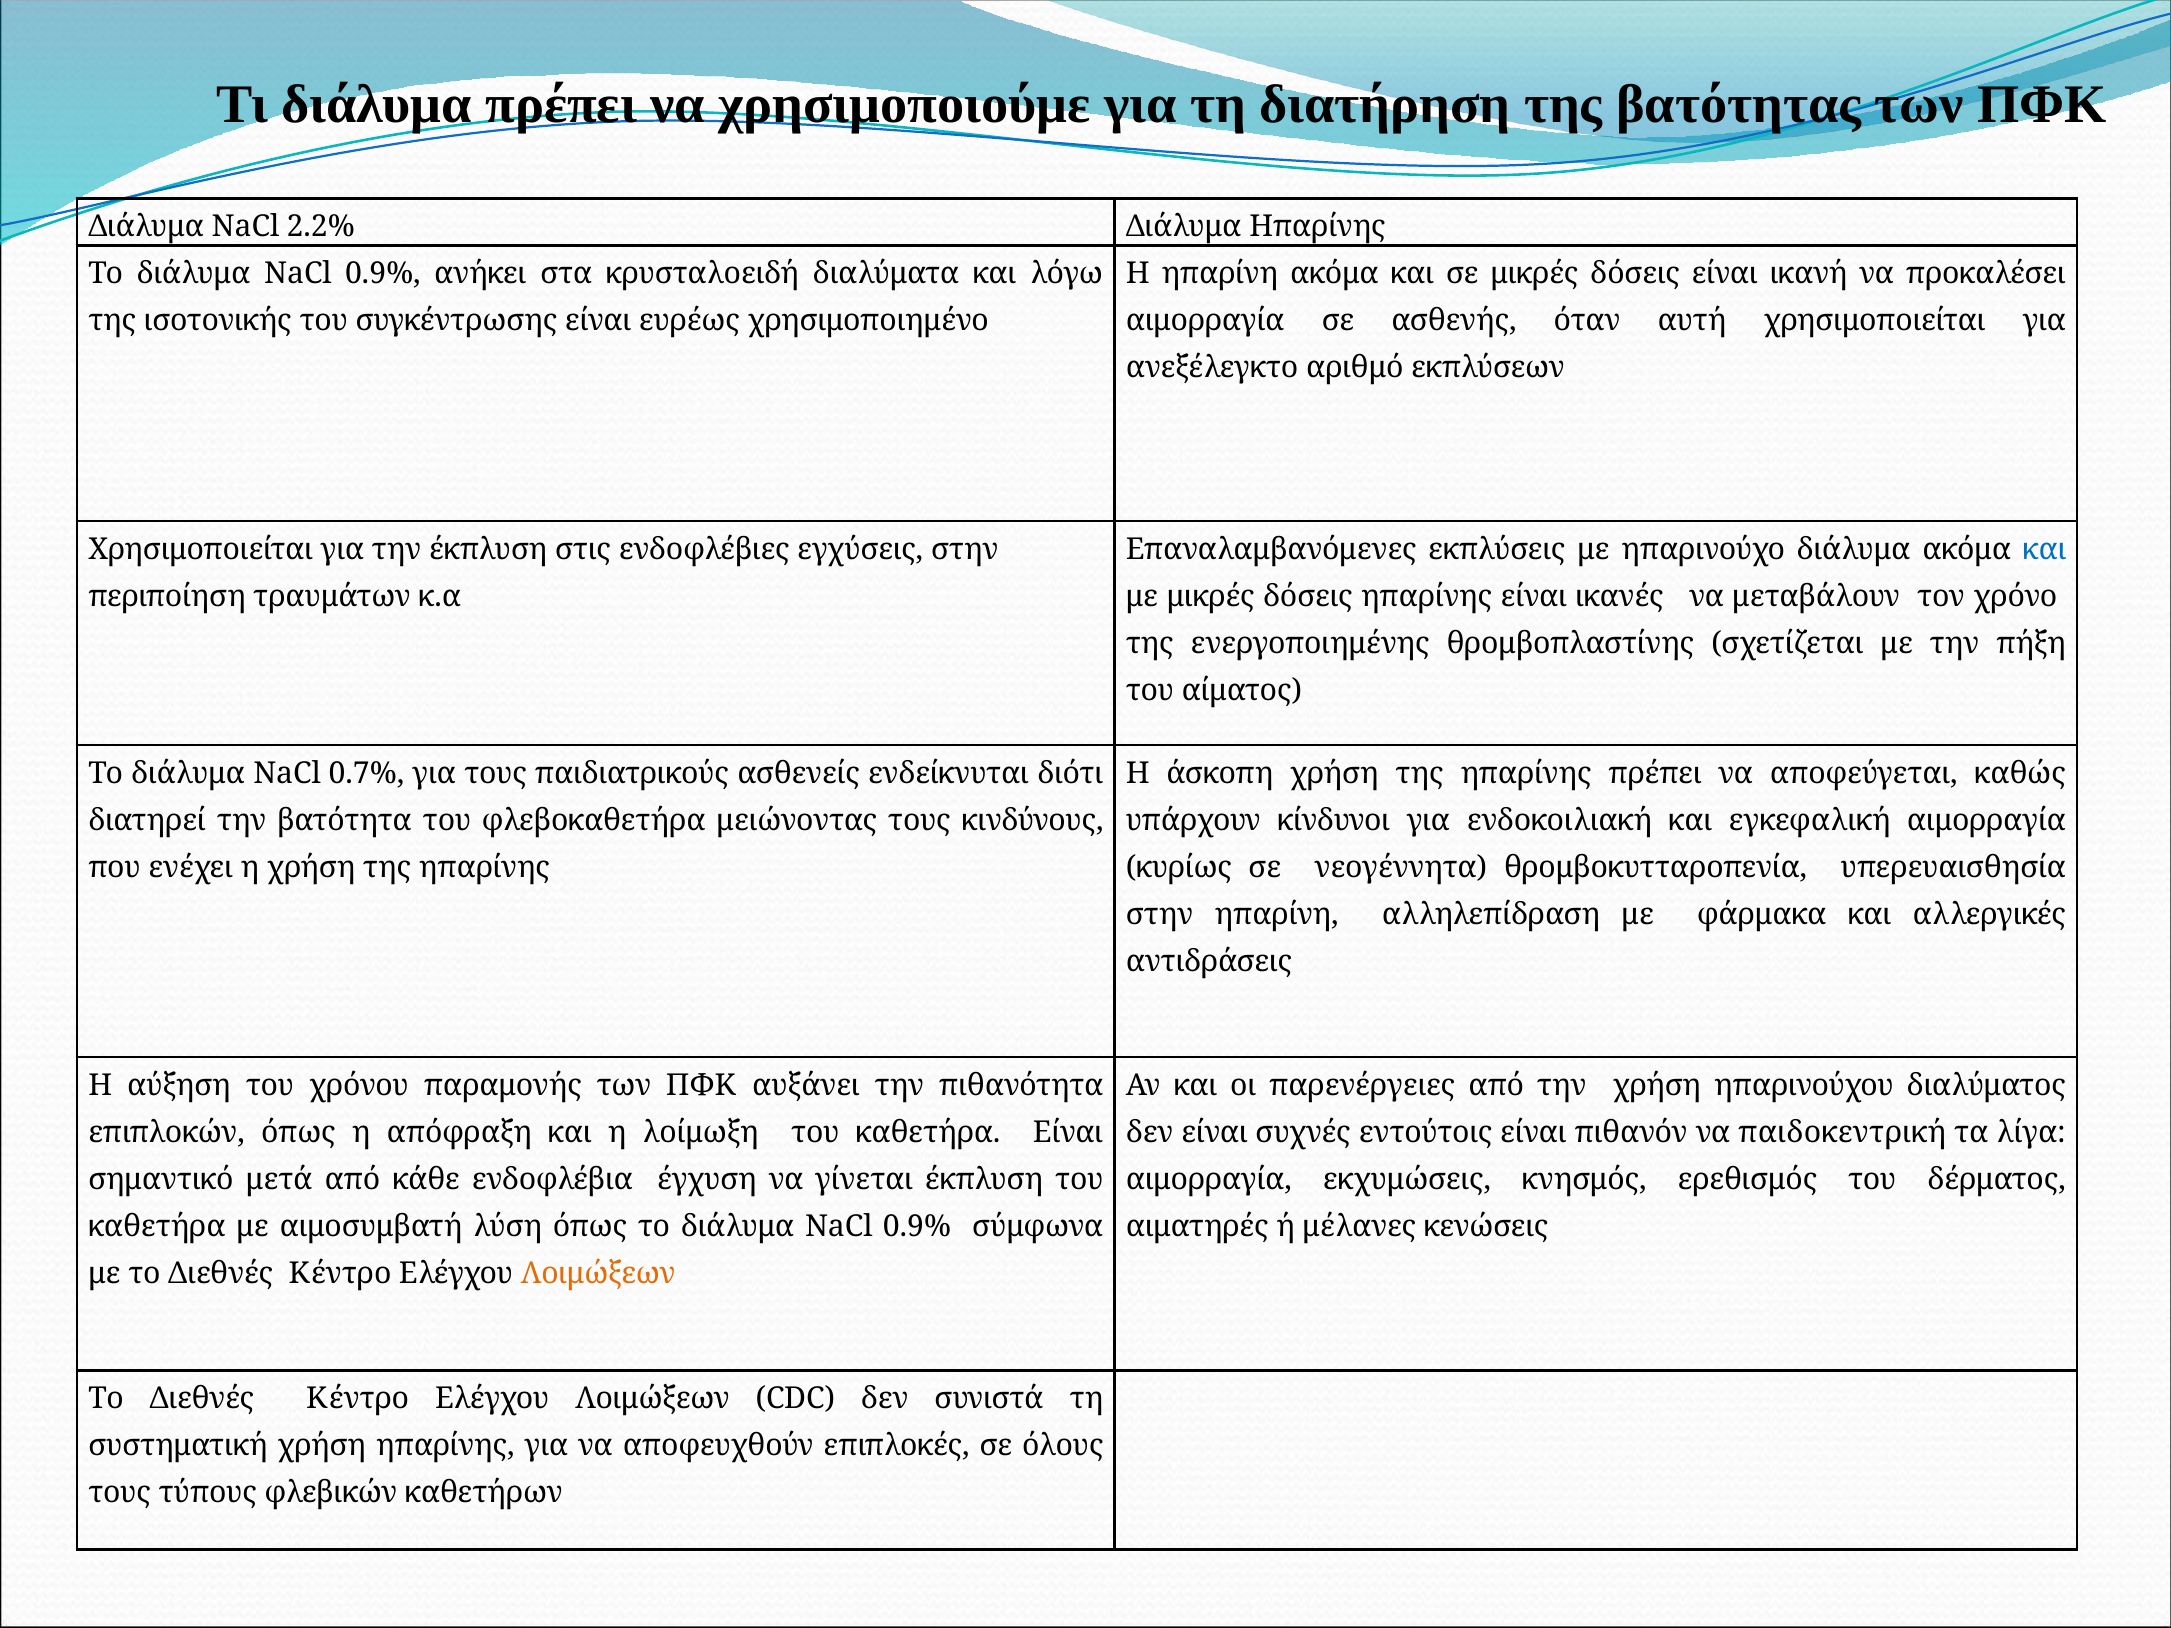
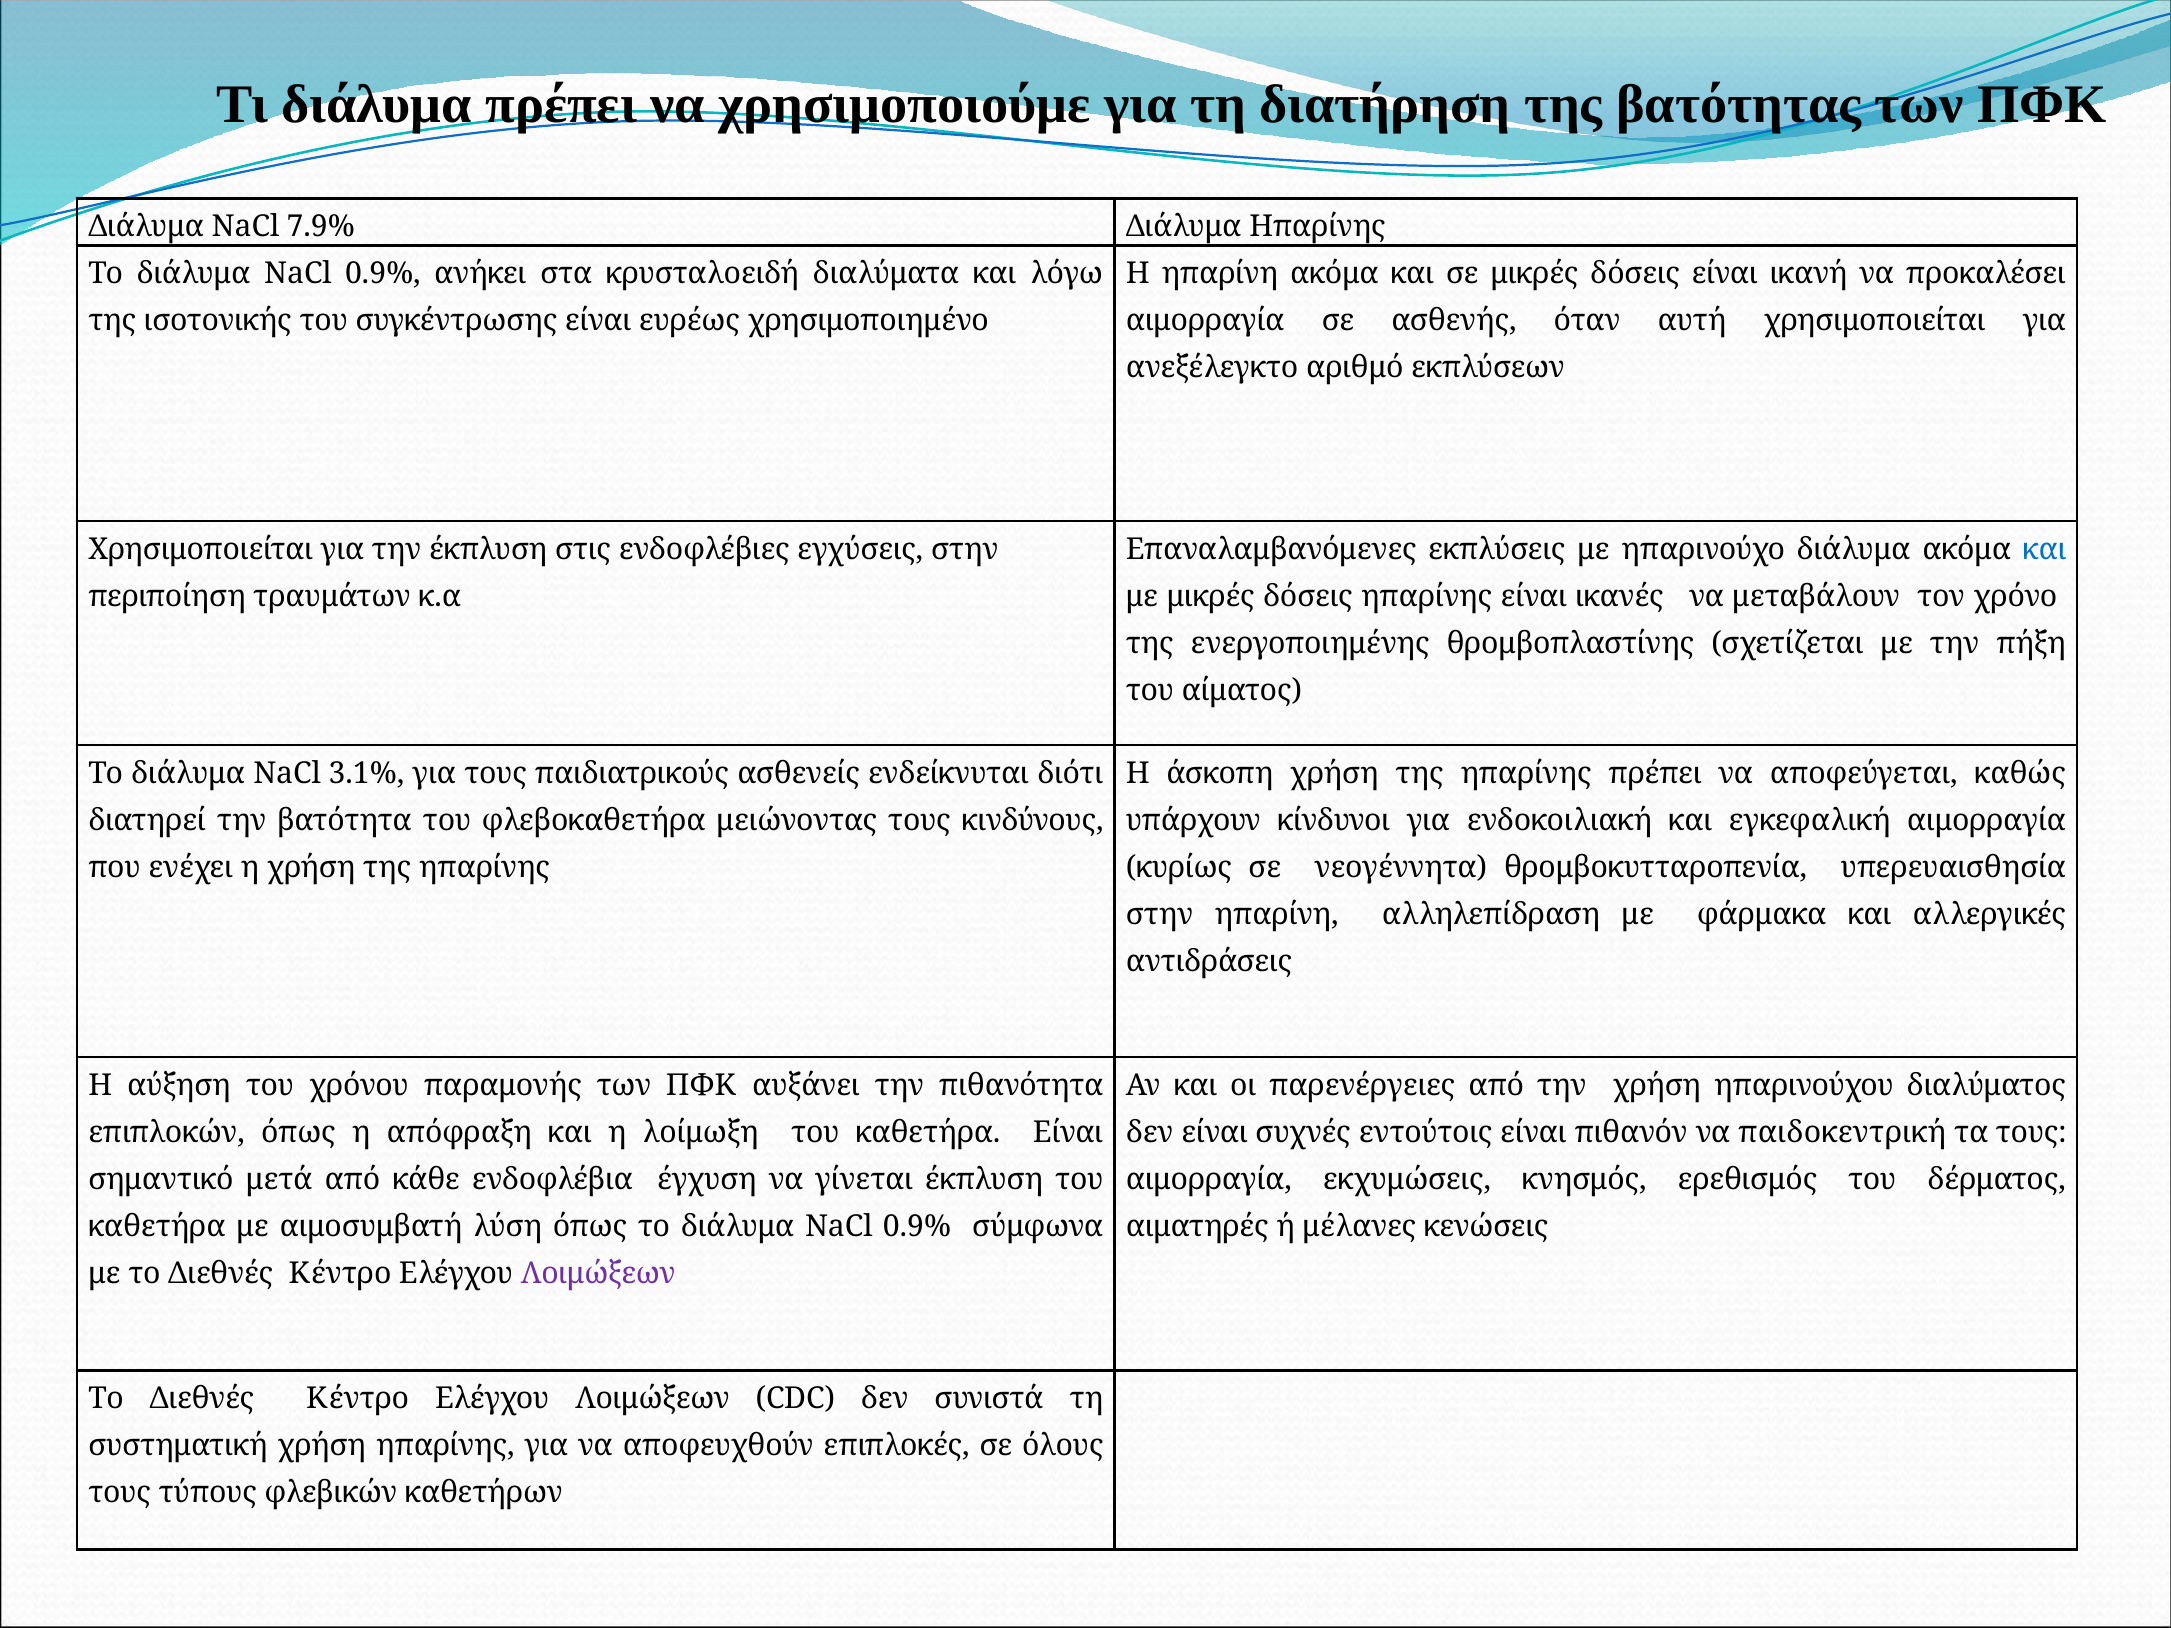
2.2%: 2.2% -> 7.9% (321, 227)
0.7%: 0.7% -> 3.1% (366, 773)
τα λίγα: λίγα -> τους (2031, 1132)
Λοιμώξεων colour: orange -> purple (598, 1273)
